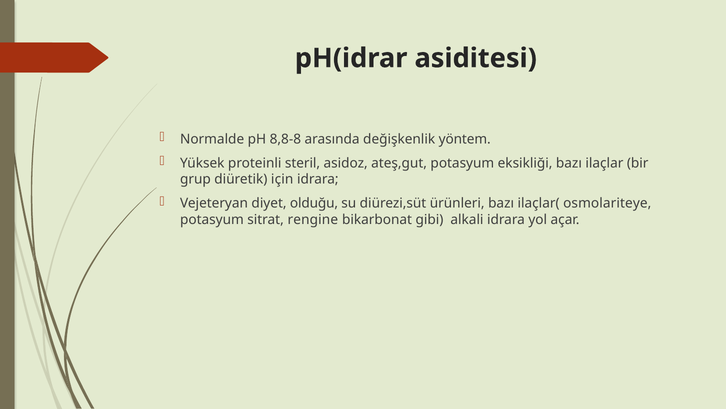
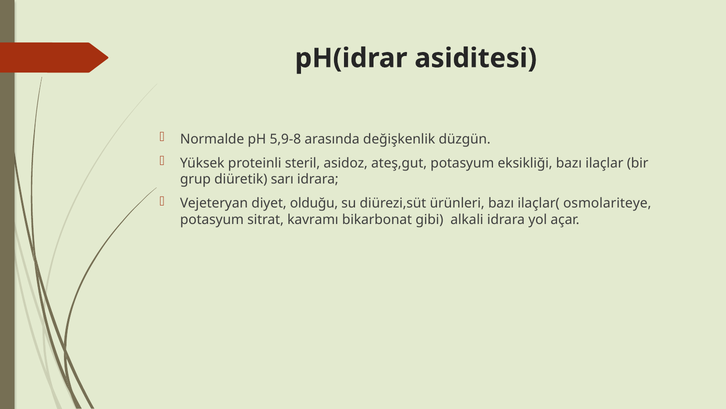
8,8-8: 8,8-8 -> 5,9-8 (285, 139)
yöntem: yöntem -> düzgün (465, 139)
için: için -> sarı (282, 179)
rengine: rengine -> kavramı (313, 219)
